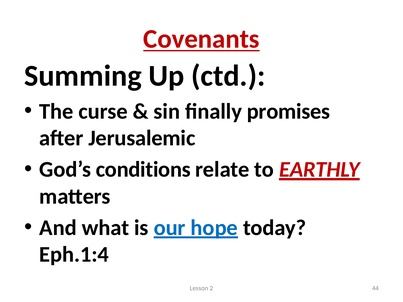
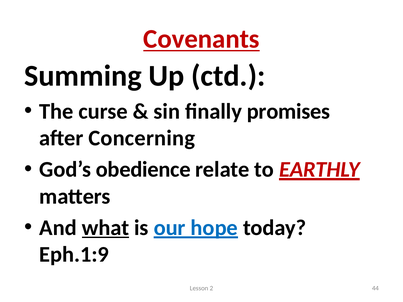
Jerusalemic: Jerusalemic -> Concerning (142, 138)
conditions: conditions -> obedience (143, 170)
what underline: none -> present (105, 228)
Eph.1:4: Eph.1:4 -> Eph.1:9 (74, 255)
